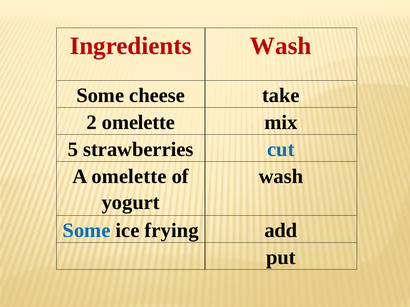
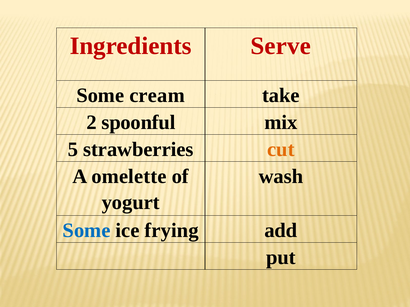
Ingredients Wash: Wash -> Serve (281, 46)
cheese: cheese -> cream (157, 96)
2 omelette: omelette -> spoonful (139, 123)
cut colour: blue -> orange (281, 150)
